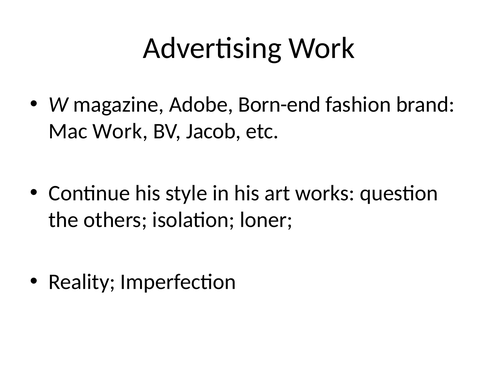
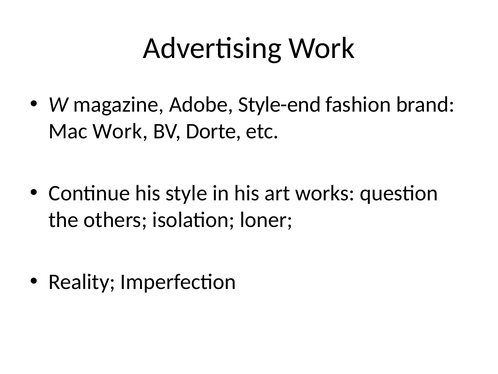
Born-end: Born-end -> Style-end (280, 104)
Jacob: Jacob -> Dorte (214, 131)
